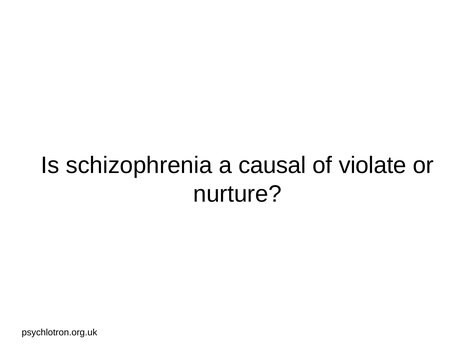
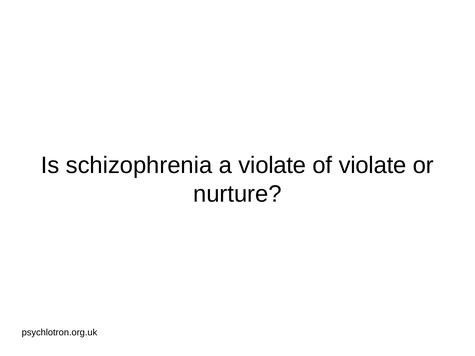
a causal: causal -> violate (272, 166)
